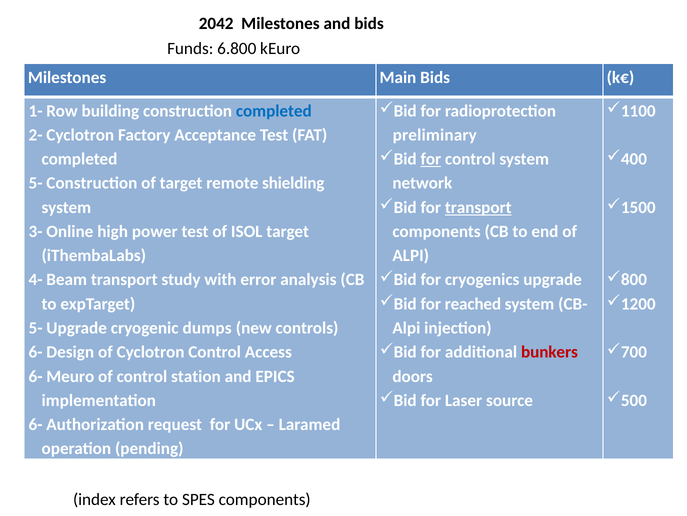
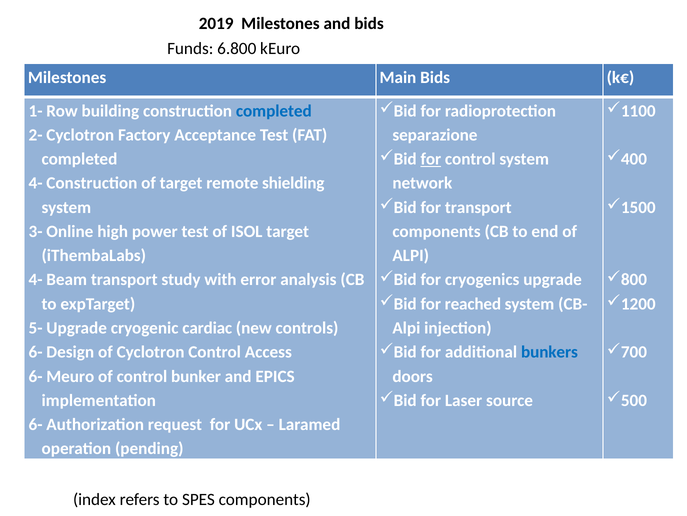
2042: 2042 -> 2019 (216, 24)
preliminary: preliminary -> separazione (435, 135)
5-: 5- -> 4- (36, 183)
transport underline: present -> none (478, 207)
dumps: dumps -> cardiac (207, 328)
bunkers colour: red -> blue (549, 352)
station: station -> bunker (196, 376)
